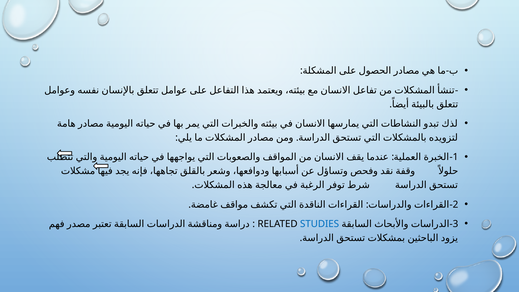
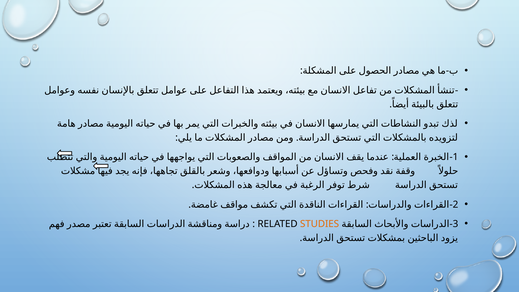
STUDIES colour: blue -> orange (320, 224)
